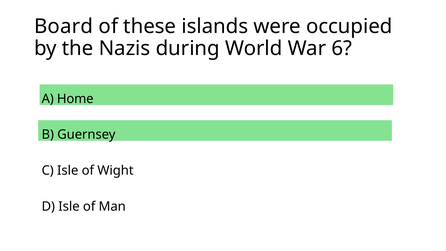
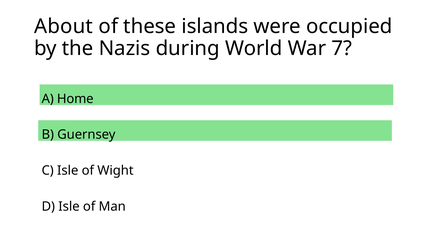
Board: Board -> About (64, 26)
6: 6 -> 7 (342, 49)
